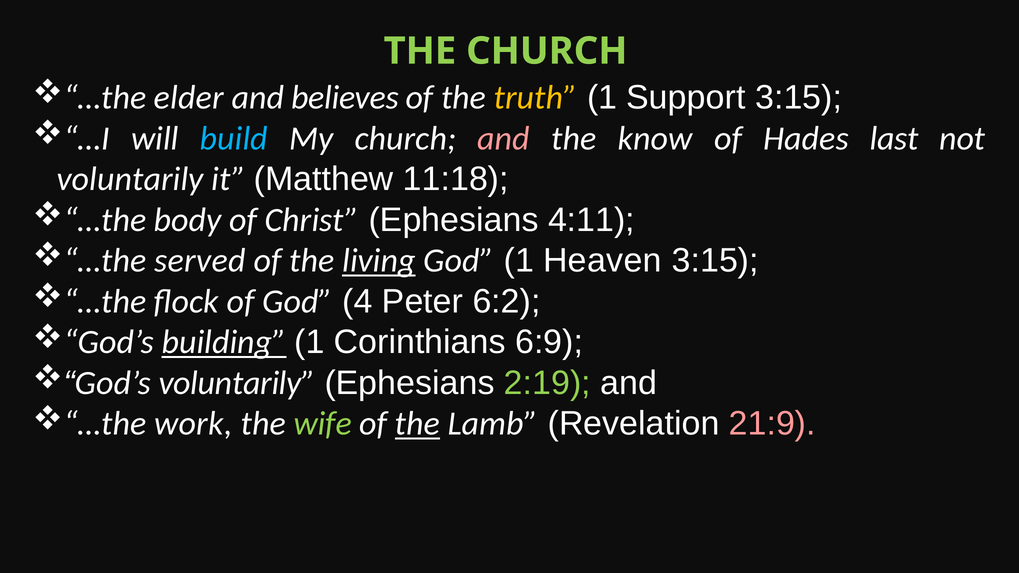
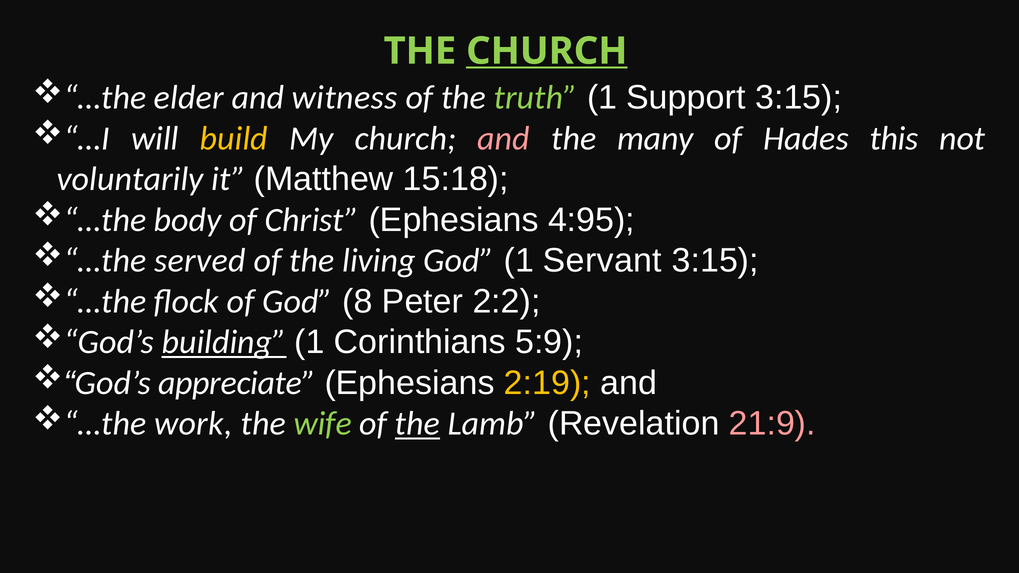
CHURCH underline: none -> present (547, 51)
believes: believes -> witness (345, 98)
truth colour: yellow -> light green (536, 98)
build colour: light blue -> yellow (234, 139)
know: know -> many (655, 139)
last: last -> this (894, 139)
11:18: 11:18 -> 15:18 (456, 179)
4:11: 4:11 -> 4:95 (591, 220)
living underline: present -> none (379, 261)
Heaven: Heaven -> Servant (602, 261)
4: 4 -> 8 (357, 302)
6:2: 6:2 -> 2:2 (507, 302)
6:9: 6:9 -> 5:9 (549, 342)
voluntarily: voluntarily -> appreciate (237, 383)
2:19 colour: light green -> yellow (547, 383)
